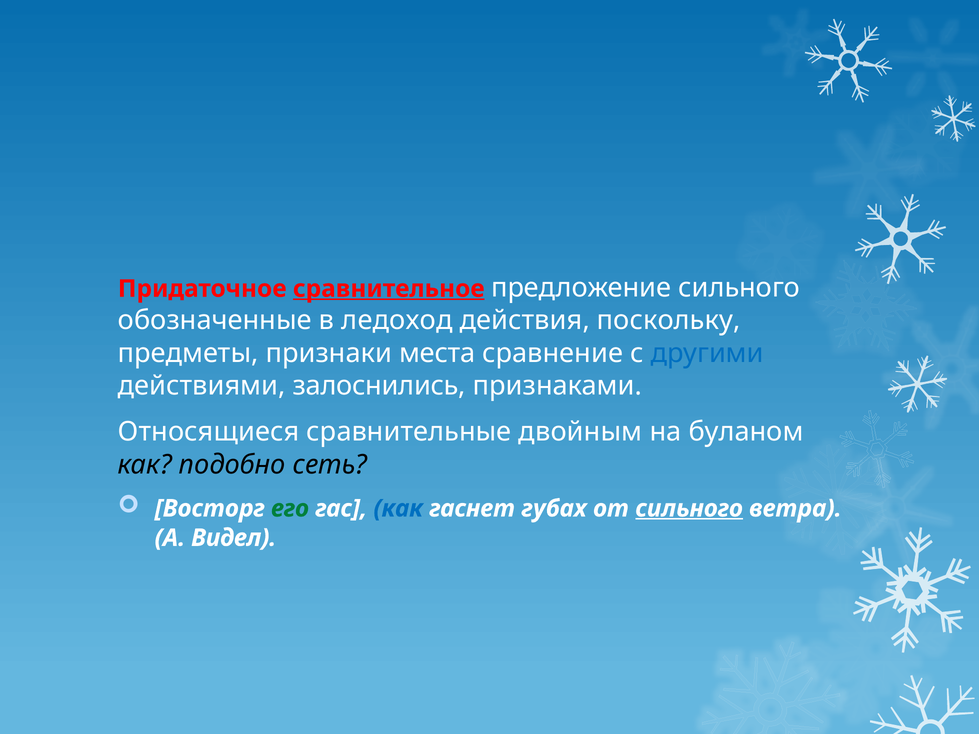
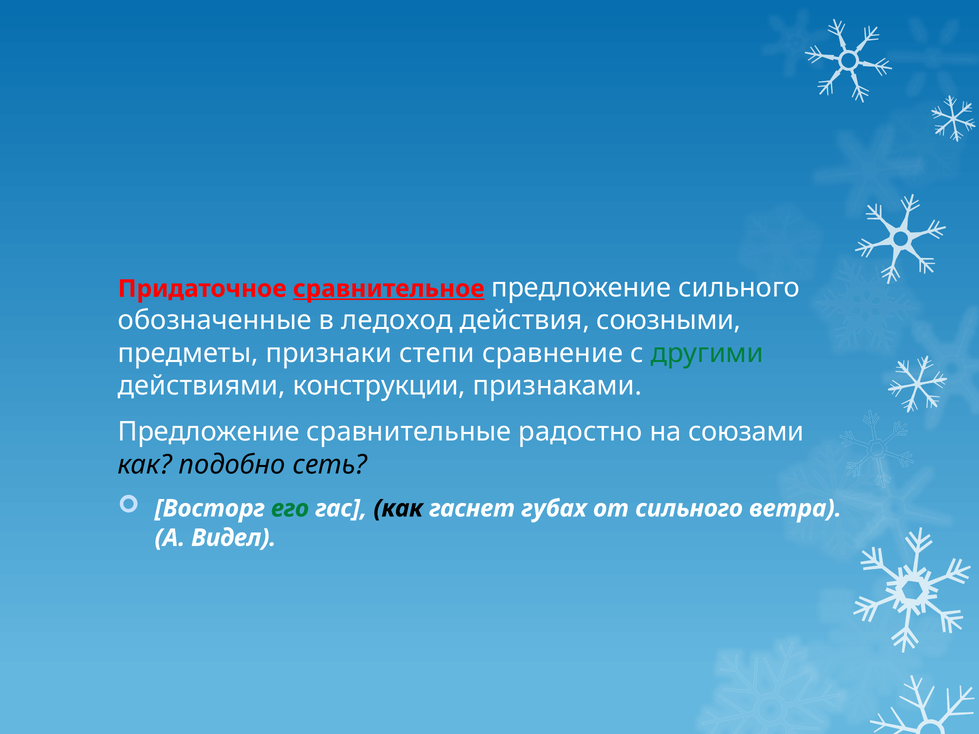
поскольку: поскольку -> союзными (669, 321)
места: места -> степи (437, 353)
другими colour: blue -> green (707, 353)
залоснились: залоснились -> конструкции (379, 386)
Относящиеся: Относящиеся -> Предложение (209, 432)
двойным: двойным -> радостно (580, 432)
буланом: буланом -> союзами (746, 432)
как colour: blue -> black (398, 509)
сильного underline: present -> none (689, 509)
